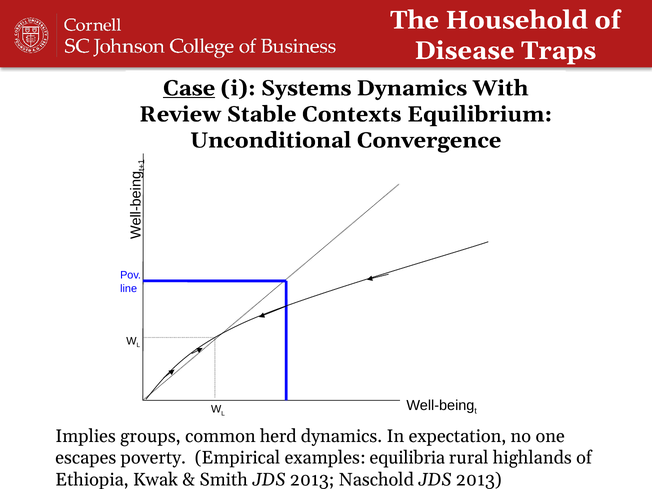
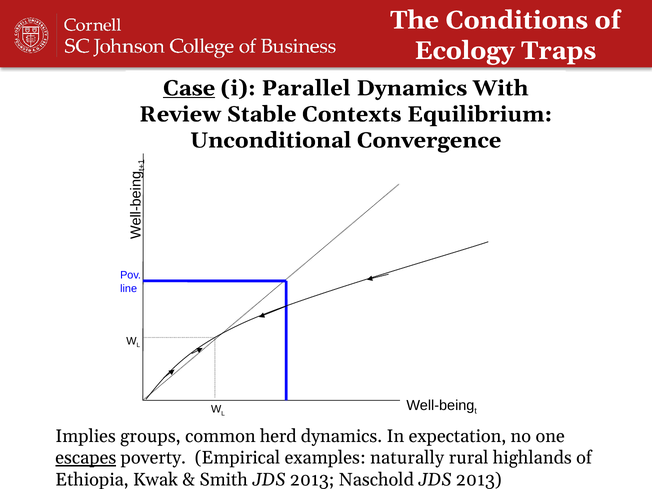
Household: Household -> Conditions (517, 20)
Disease: Disease -> Ecology (465, 51)
Systems: Systems -> Parallel (306, 88)
escapes underline: none -> present (86, 458)
equilibria: equilibria -> naturally (407, 458)
